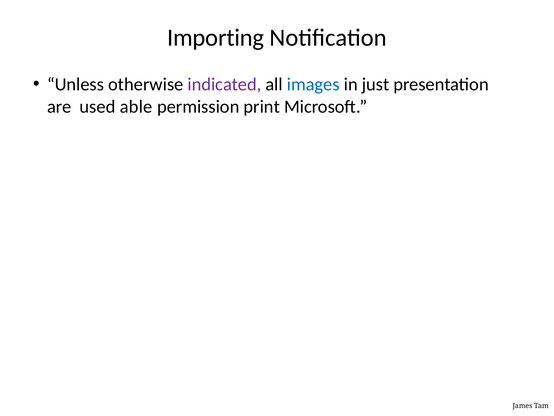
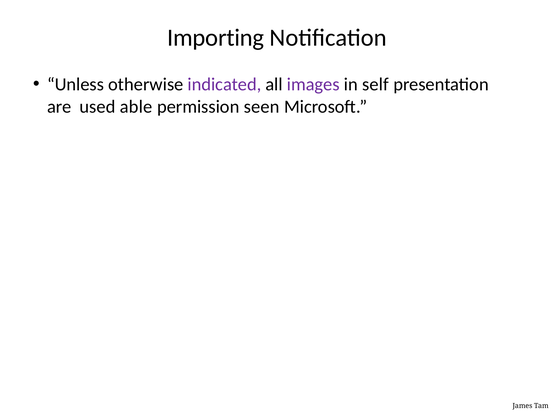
images colour: blue -> purple (313, 84)
just: just -> self (375, 84)
print: print -> seen (262, 107)
